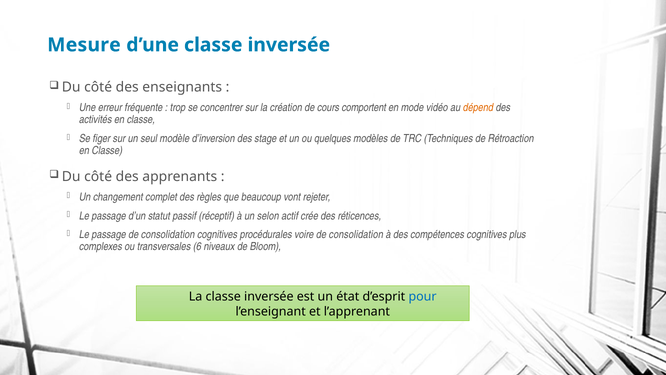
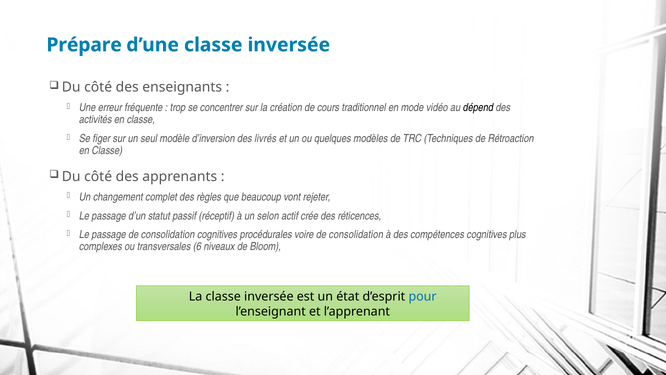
Mesure: Mesure -> Prépare (84, 45)
comportent: comportent -> traditionnel (364, 108)
dépend colour: orange -> black (478, 108)
stage: stage -> livrés (266, 138)
